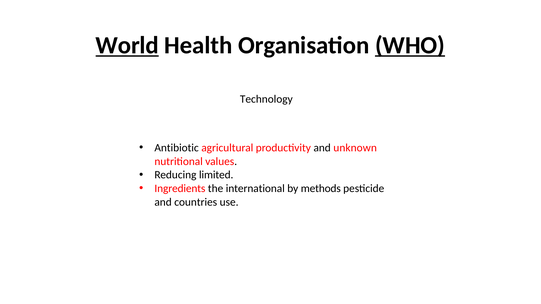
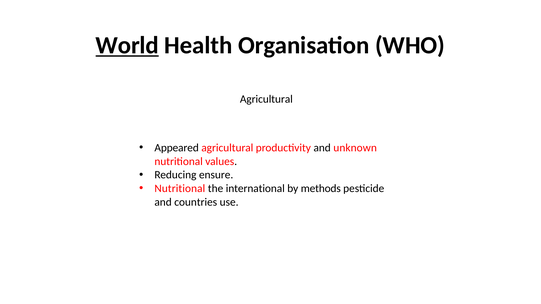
WHO underline: present -> none (410, 45)
Technology: Technology -> Agricultural (266, 99)
Antibiotic: Antibiotic -> Appeared (177, 148)
limited: limited -> ensure (216, 175)
Ingredients: Ingredients -> Nutritional (180, 189)
